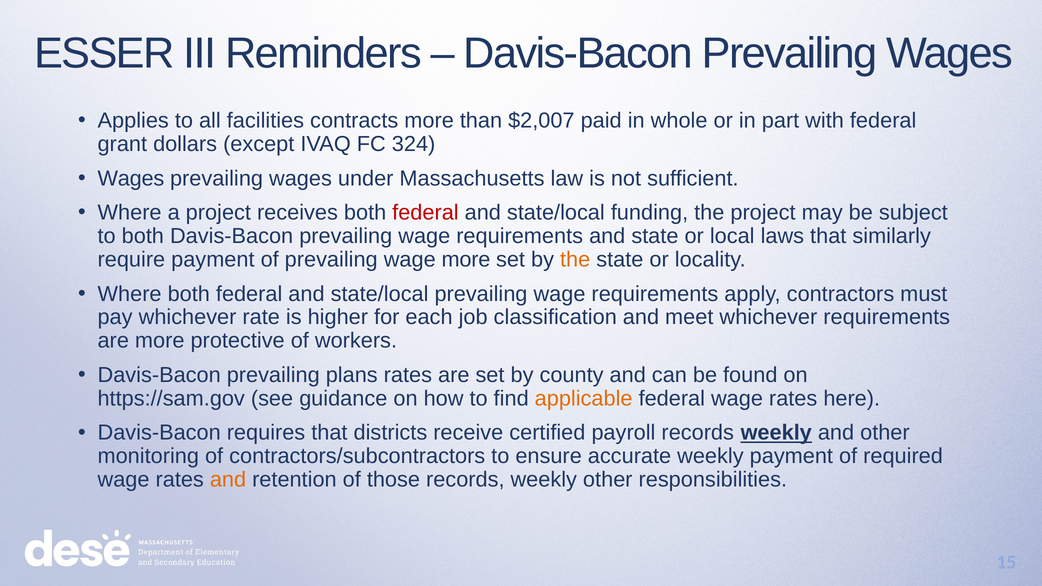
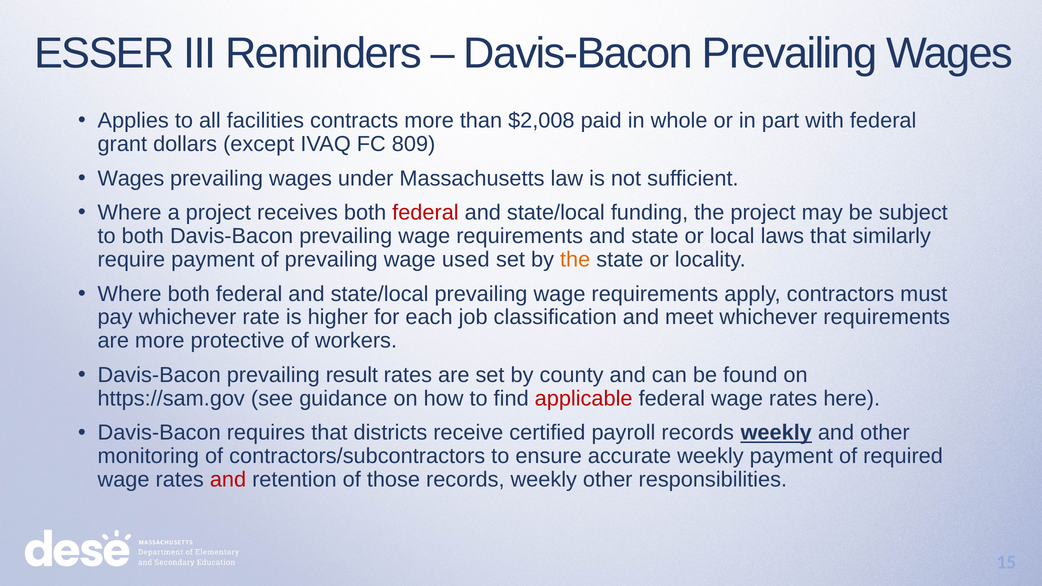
$2,007: $2,007 -> $2,008 (541, 121)
324: 324 -> 809 (414, 144)
wage more: more -> used (466, 260)
plans: plans -> result (352, 375)
applicable colour: orange -> red (584, 399)
and colour: orange -> red (228, 480)
